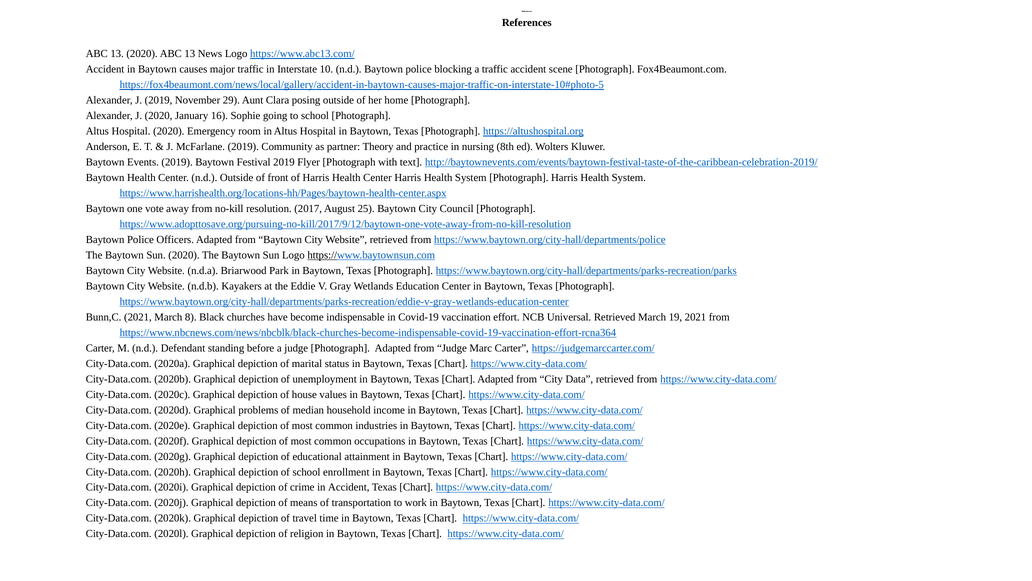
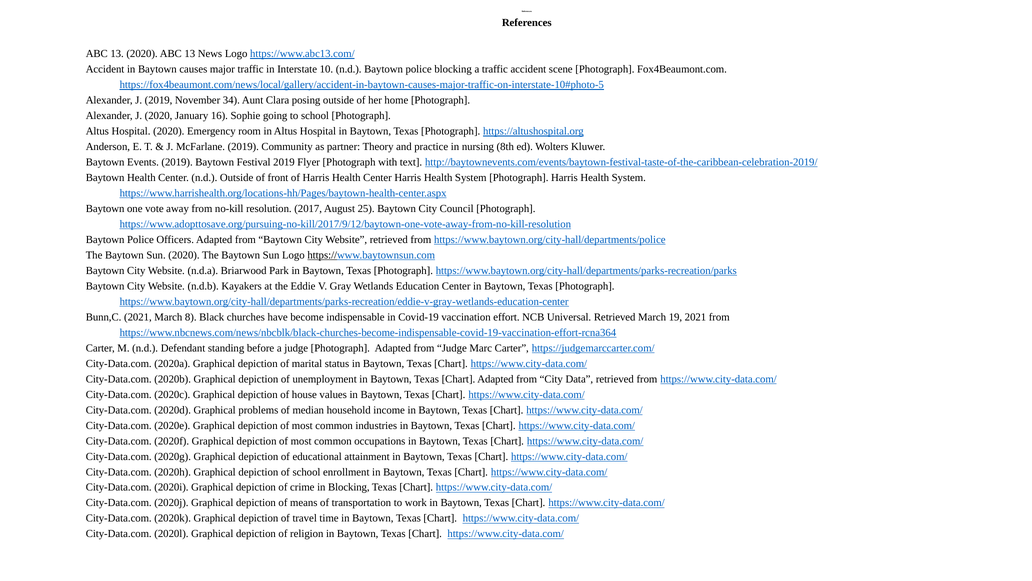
29: 29 -> 34 (231, 100)
in Accident: Accident -> Blocking (349, 487)
